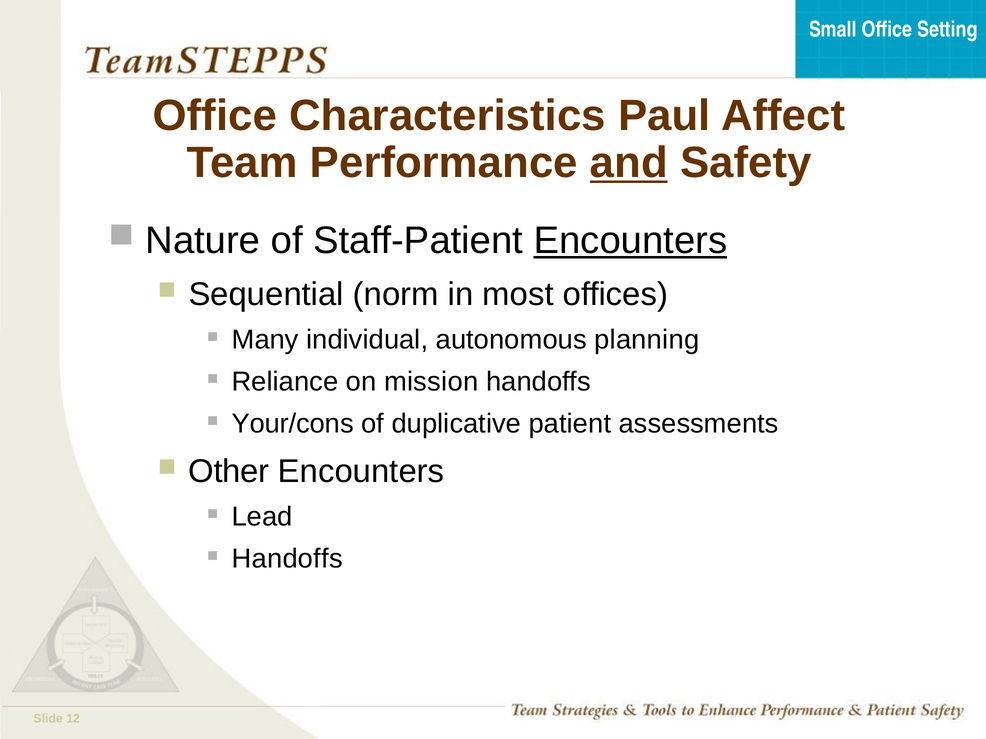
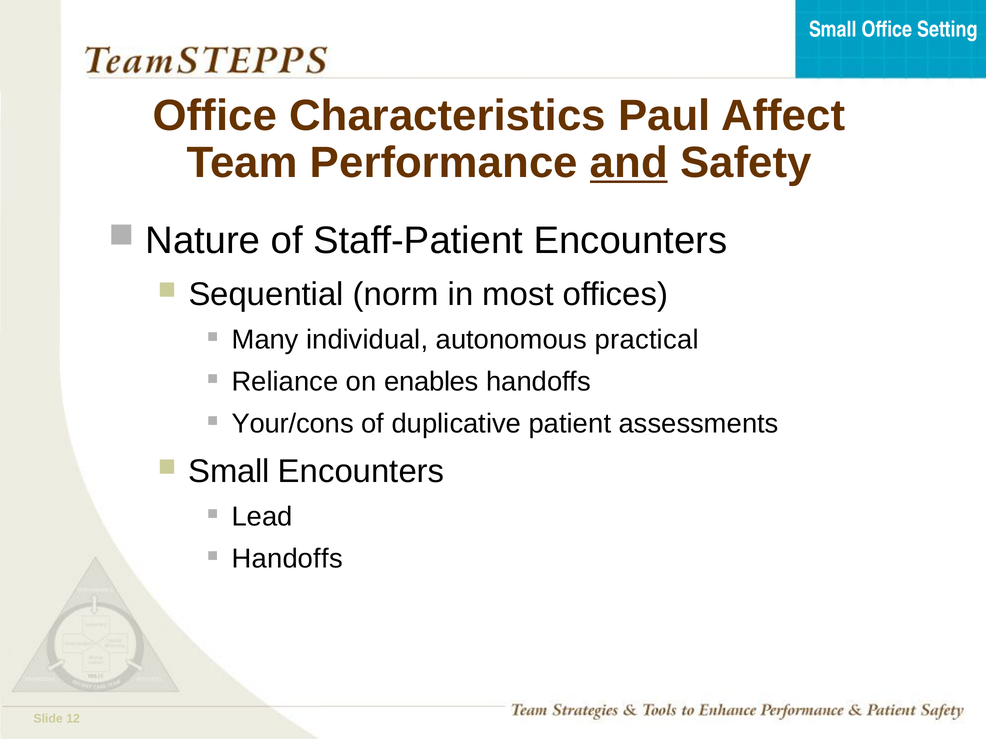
Encounters underline: present -> none (630, 241)
planning: planning -> practical (647, 340)
mission: mission -> enables (431, 382)
Other: Other -> Small (229, 472)
